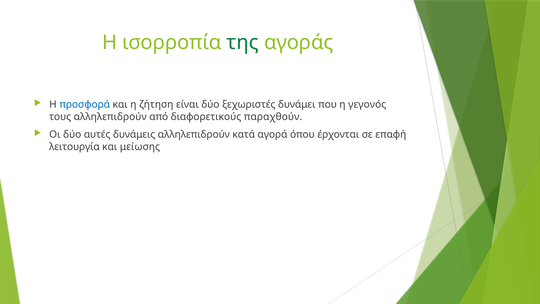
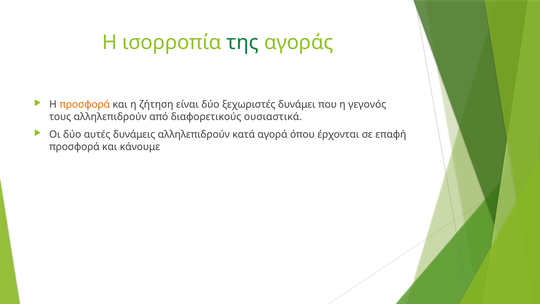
προσφορά colour: blue -> orange (85, 105)
παραχθούν: παραχθούν -> ουσιαστικά (273, 117)
λειτουργία: λειτουργία -> προσφορά (74, 147)
μείωσης: μείωσης -> κάνουμε (140, 147)
